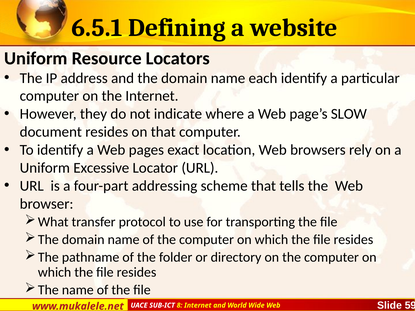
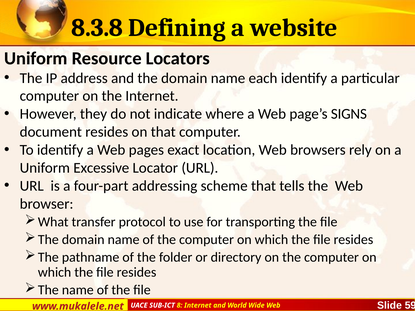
6.5.1: 6.5.1 -> 8.3.8 (97, 28)
SLOW: SLOW -> SIGNS (349, 114)
